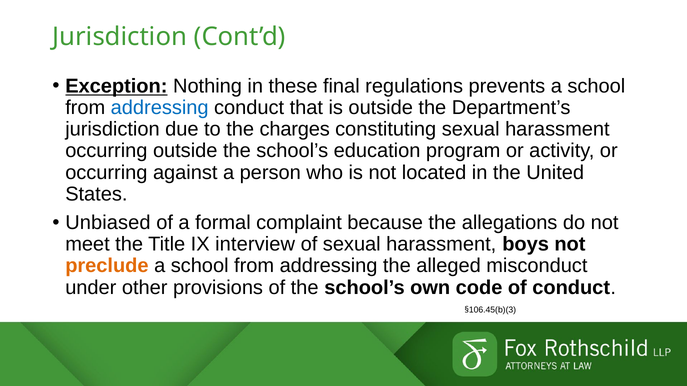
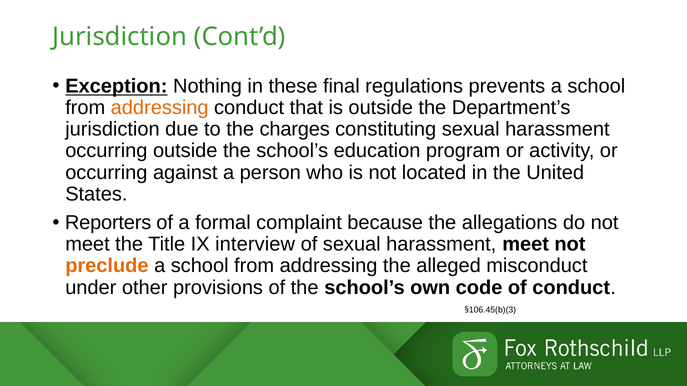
addressing colour: blue -> orange (160, 108)
Unbiased: Unbiased -> Reporters (108, 223)
harassment boys: boys -> meet (526, 245)
